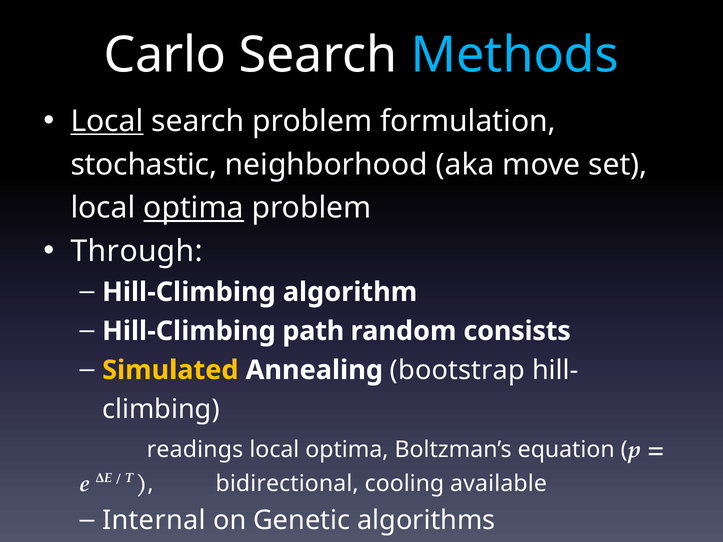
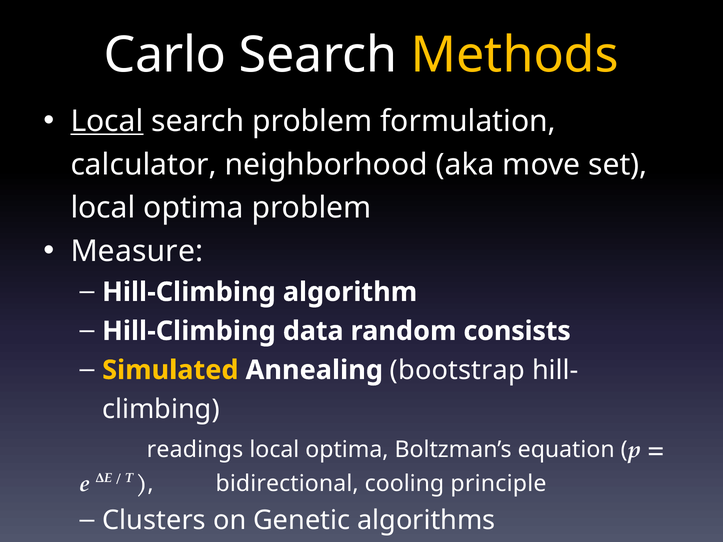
Methods colour: light blue -> yellow (515, 55)
stochastic: stochastic -> calculator (144, 165)
optima underline: present -> none (194, 208)
Through: Through -> Measure (137, 252)
path: path -> data (313, 331)
available: available -> principle (498, 484)
Internal: Internal -> Clusters (154, 521)
